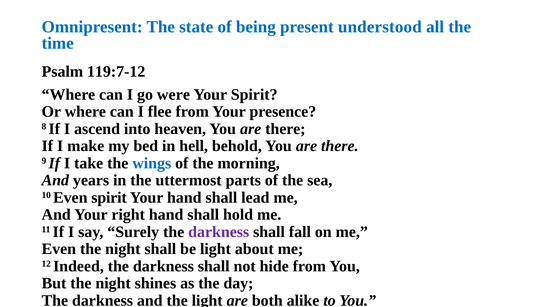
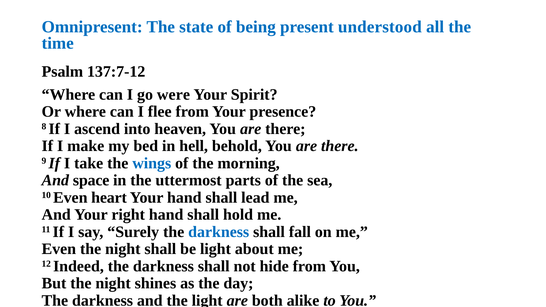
119:7-12: 119:7-12 -> 137:7-12 (116, 72)
years: years -> space (91, 180)
Even spirit: spirit -> heart (109, 198)
darkness colour: purple -> blue (219, 232)
